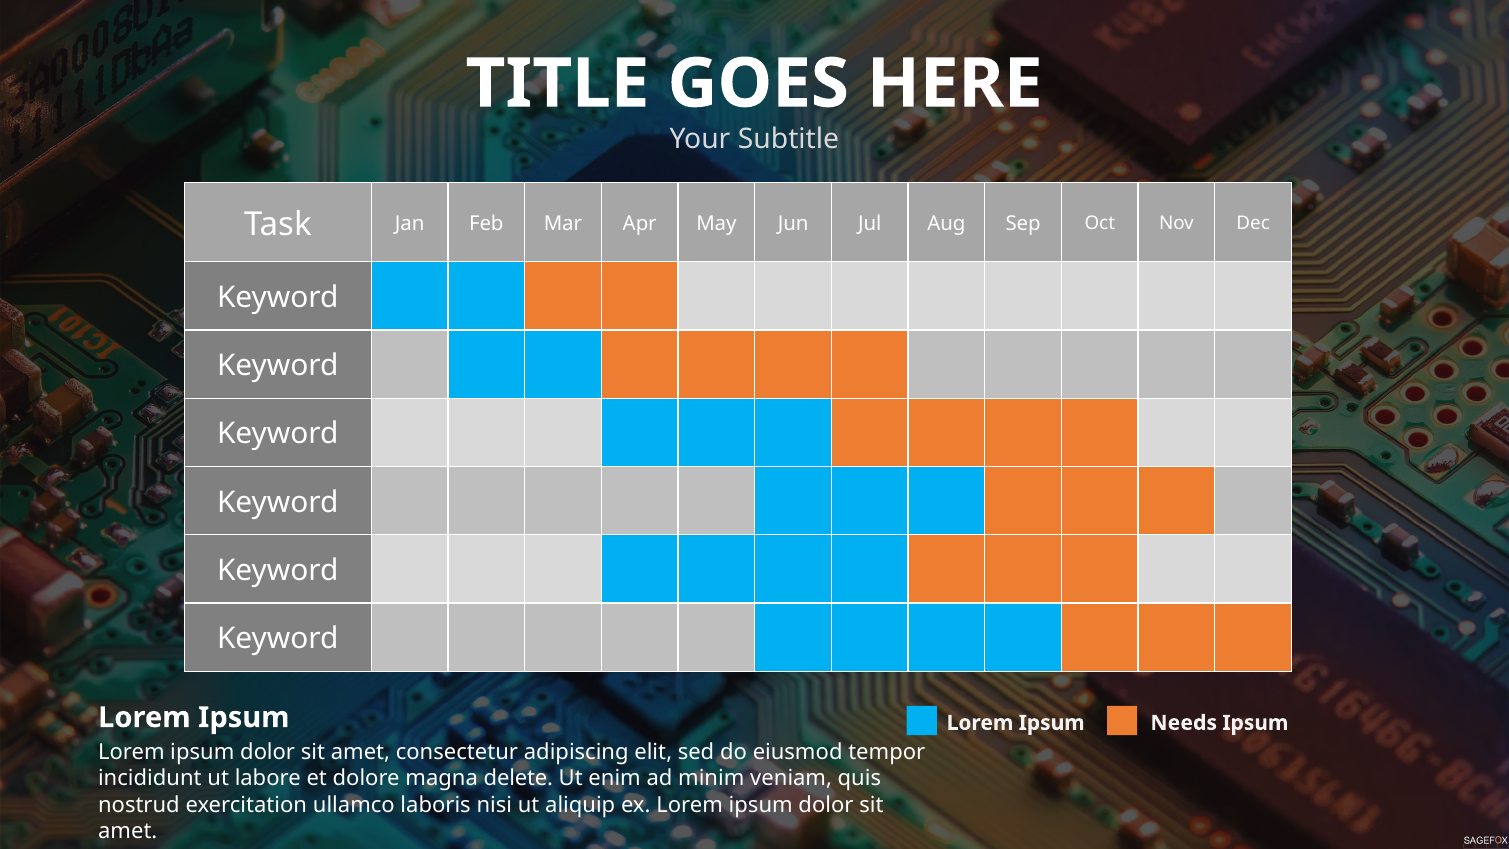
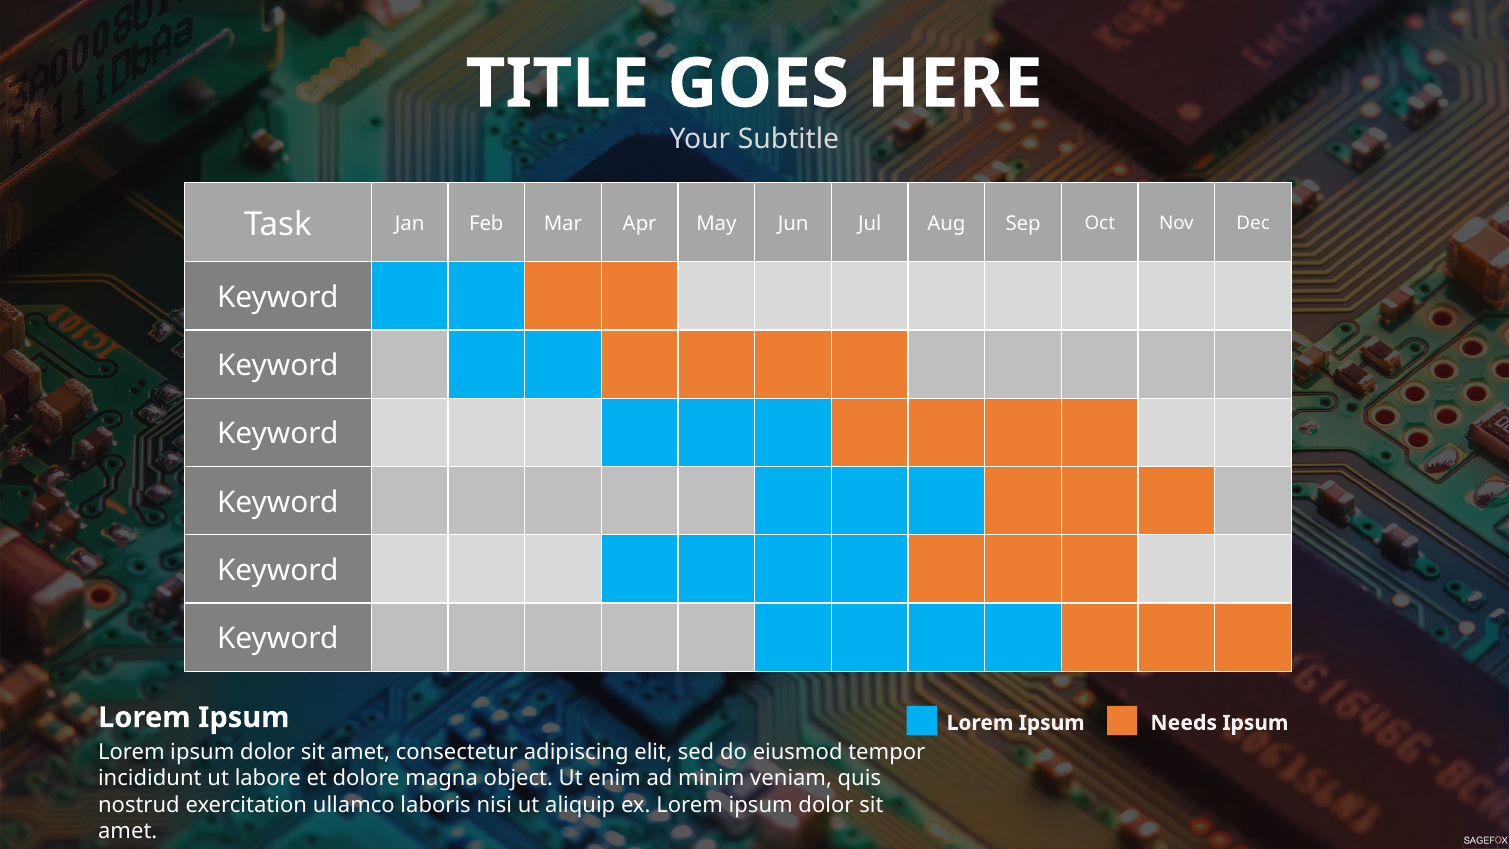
delete: delete -> object (518, 778)
